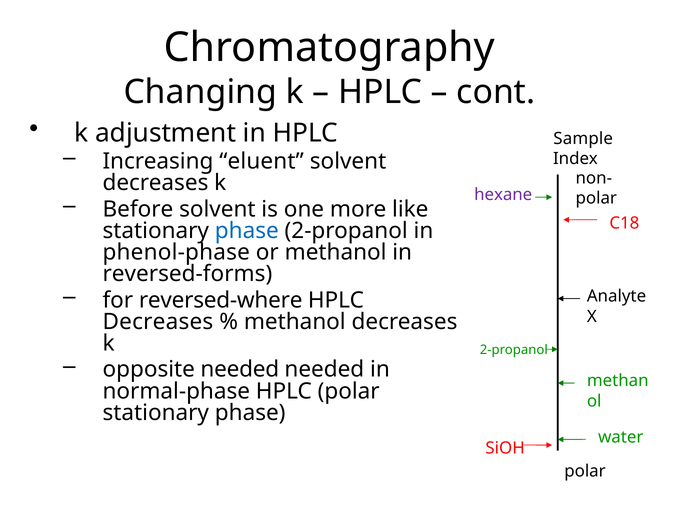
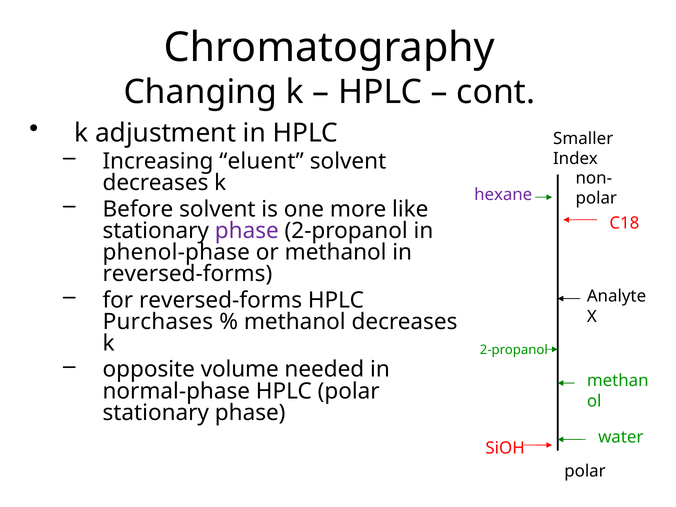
Sample: Sample -> Smaller (583, 139)
phase colour: blue -> purple (247, 231)
for reversed-where: reversed-where -> reversed-forms (221, 300)
Decreases: Decreases -> Purchases (158, 322)
opposite needed: needed -> volume (240, 370)
